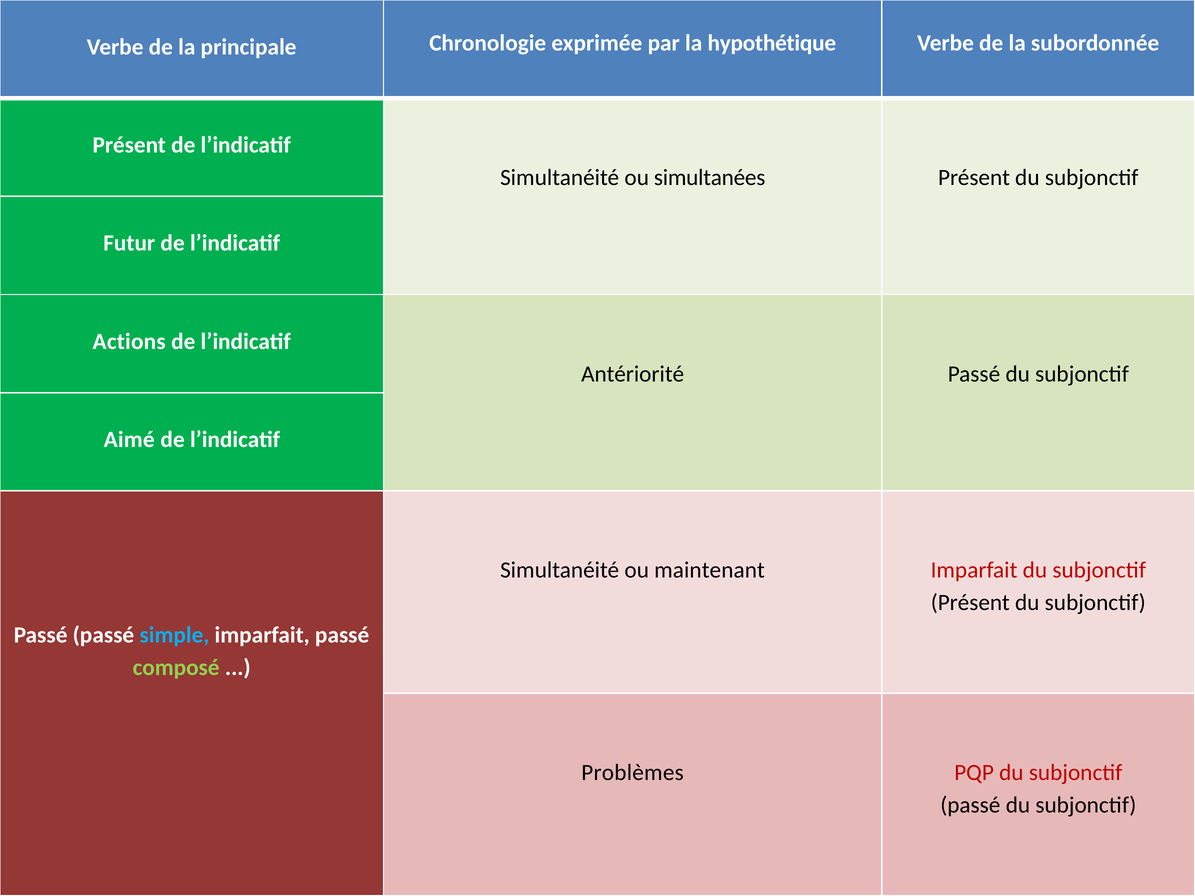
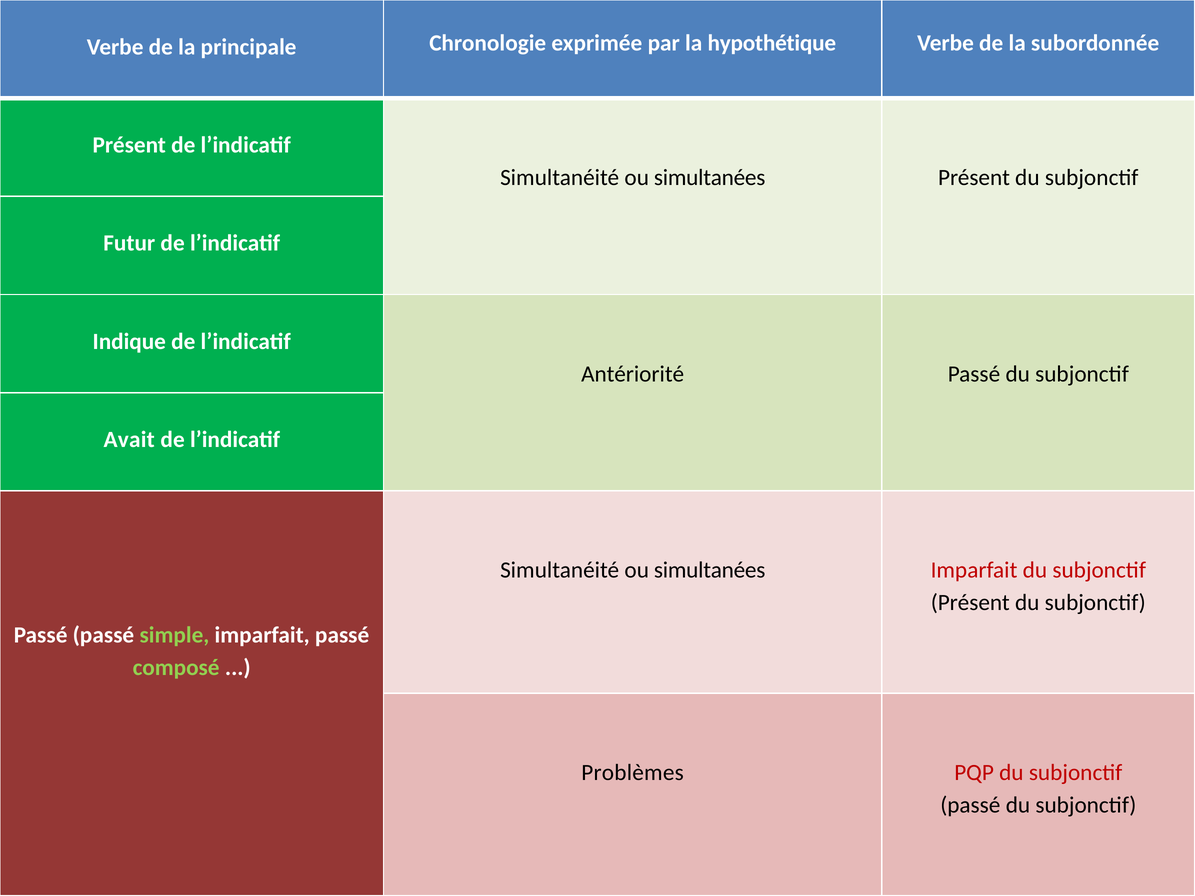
Actions: Actions -> Indique (129, 342)
Aimé: Aimé -> Avait (129, 440)
maintenant: maintenant -> simultanées (710, 570)
simple colour: light blue -> light green (174, 635)
